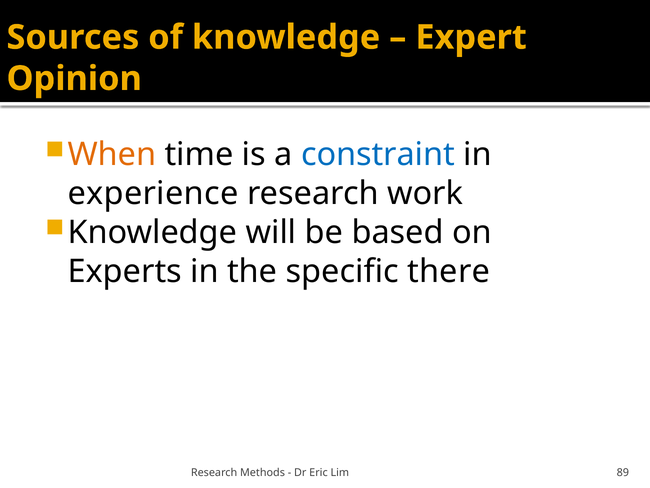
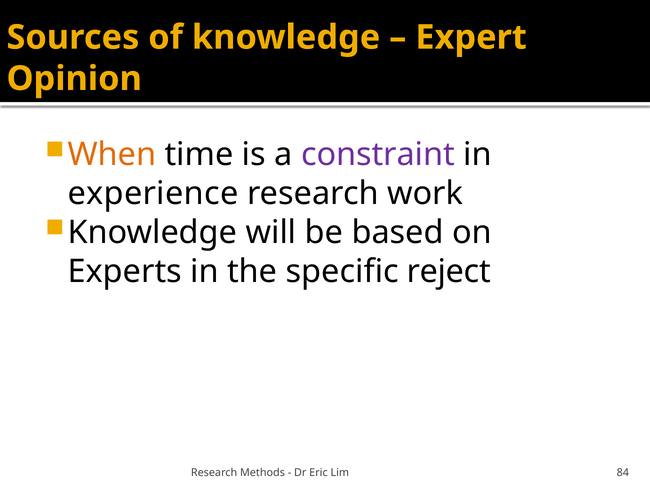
constraint colour: blue -> purple (378, 154)
there: there -> reject (449, 271)
89: 89 -> 84 (623, 472)
